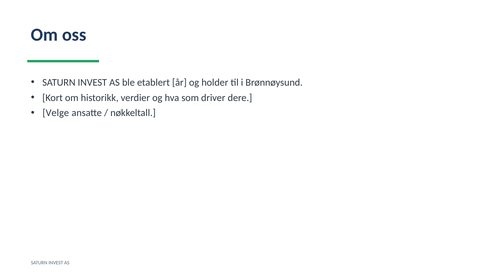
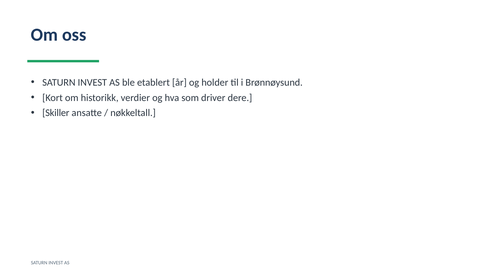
Velge: Velge -> Skiller (56, 113)
